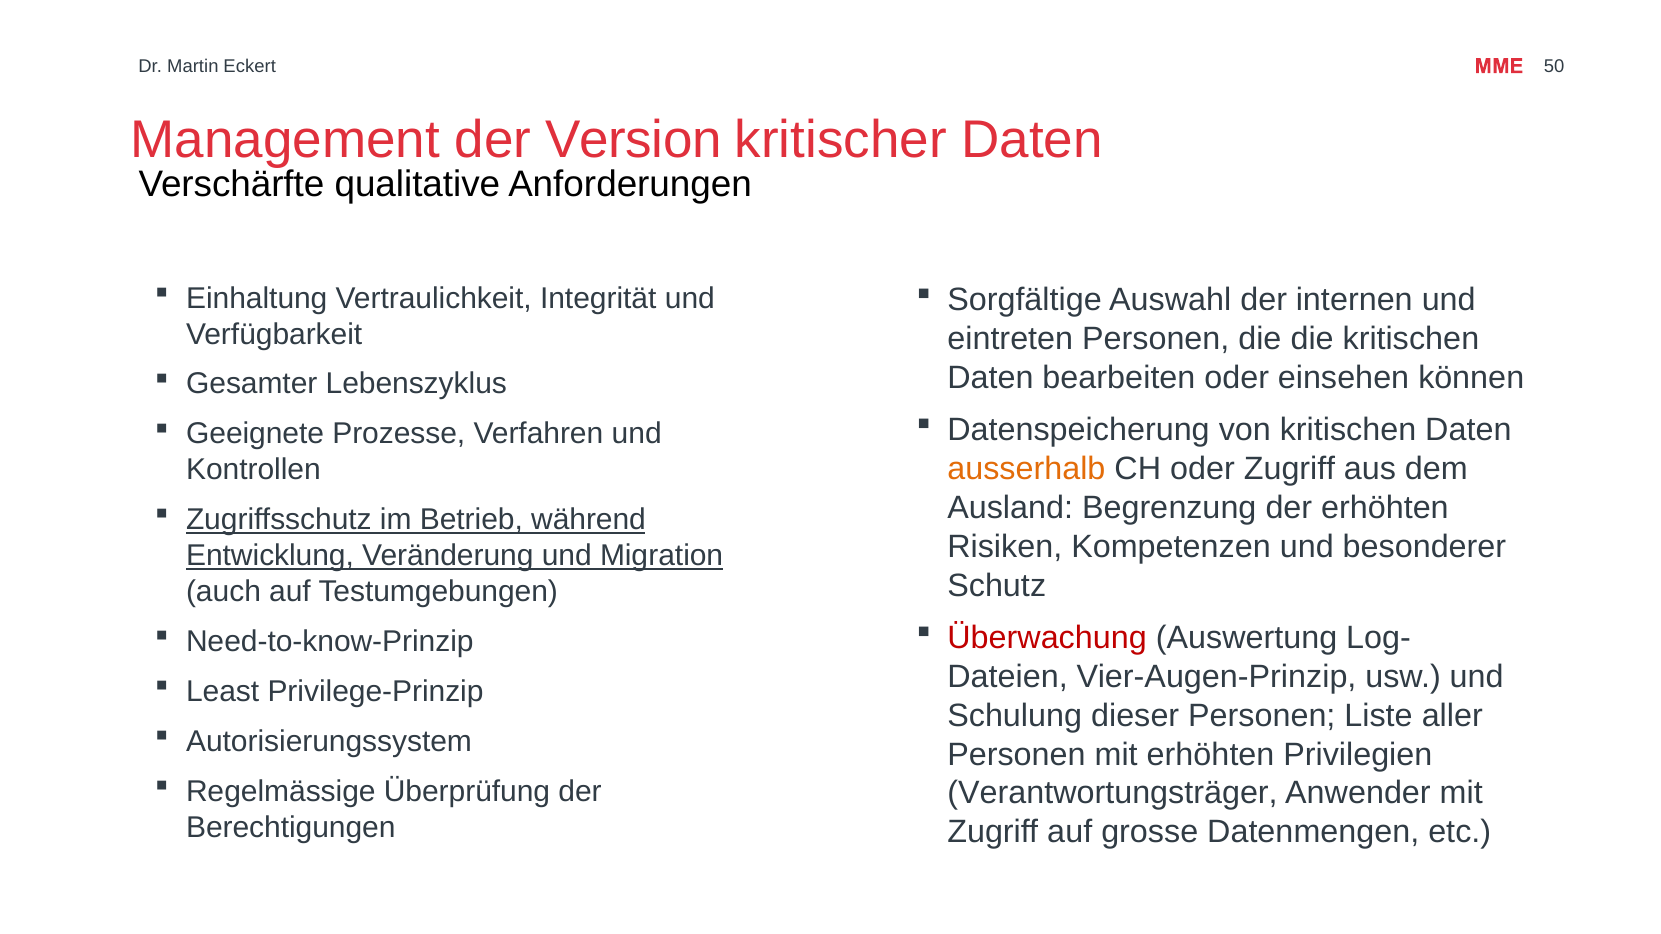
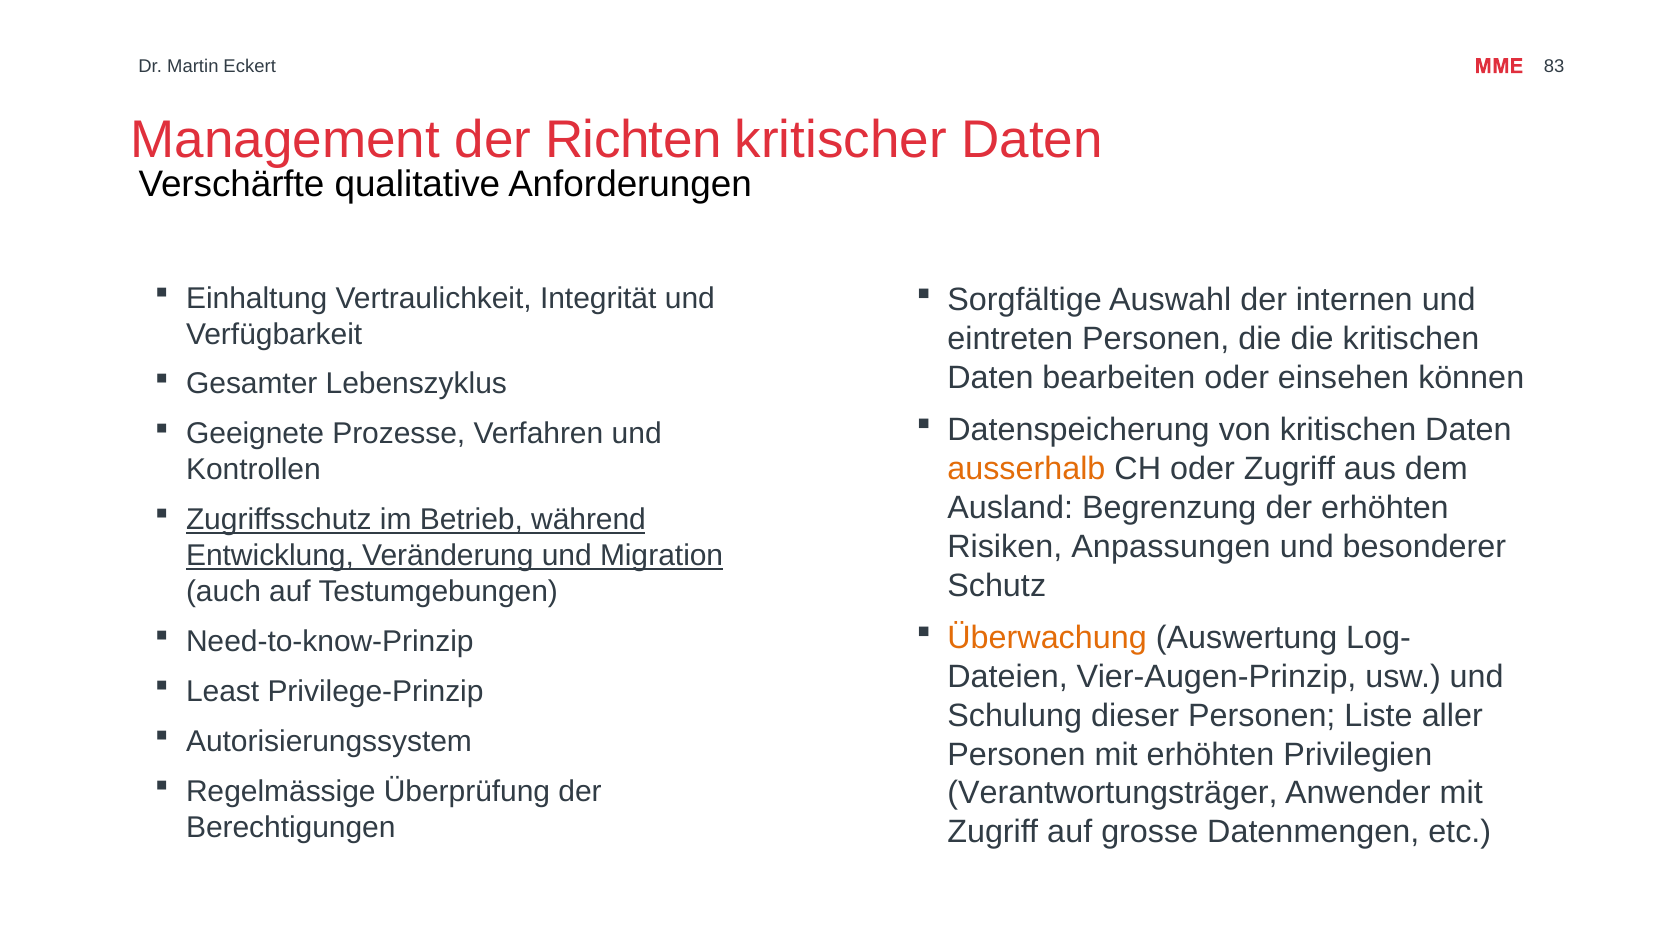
50: 50 -> 83 (1554, 67)
Version: Version -> Richten (633, 140)
Kompetenzen: Kompetenzen -> Anpassungen (1171, 547)
Überwachung colour: red -> orange (1047, 638)
